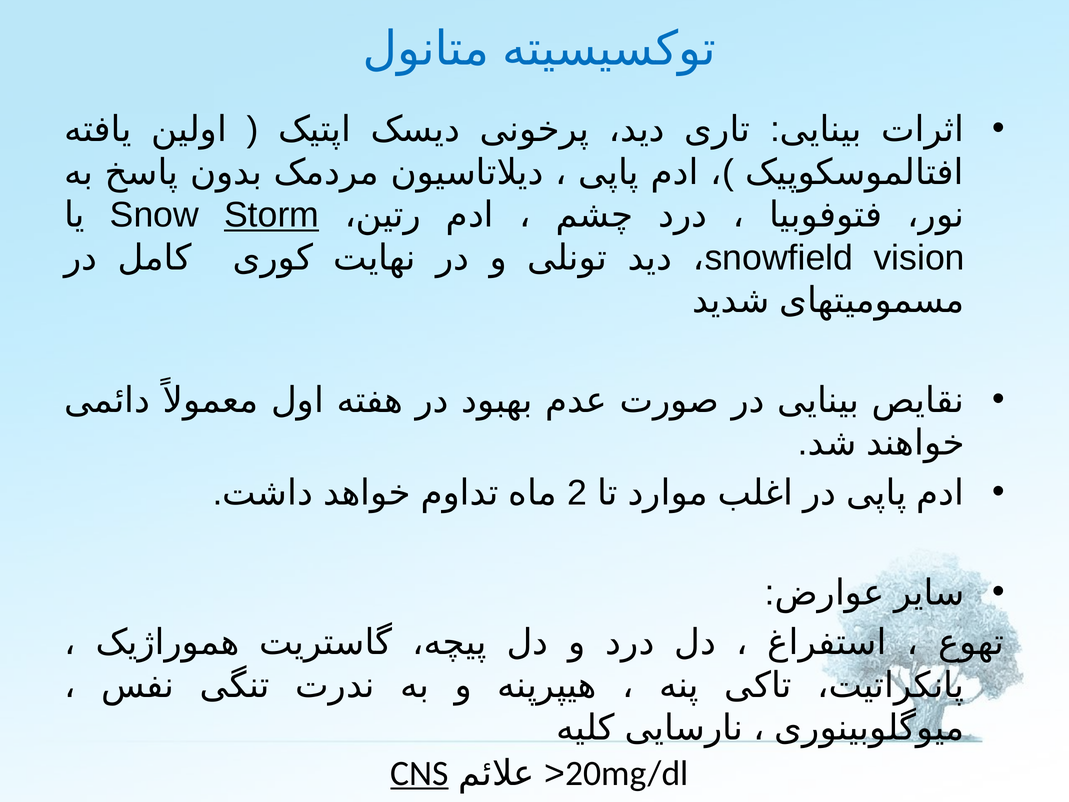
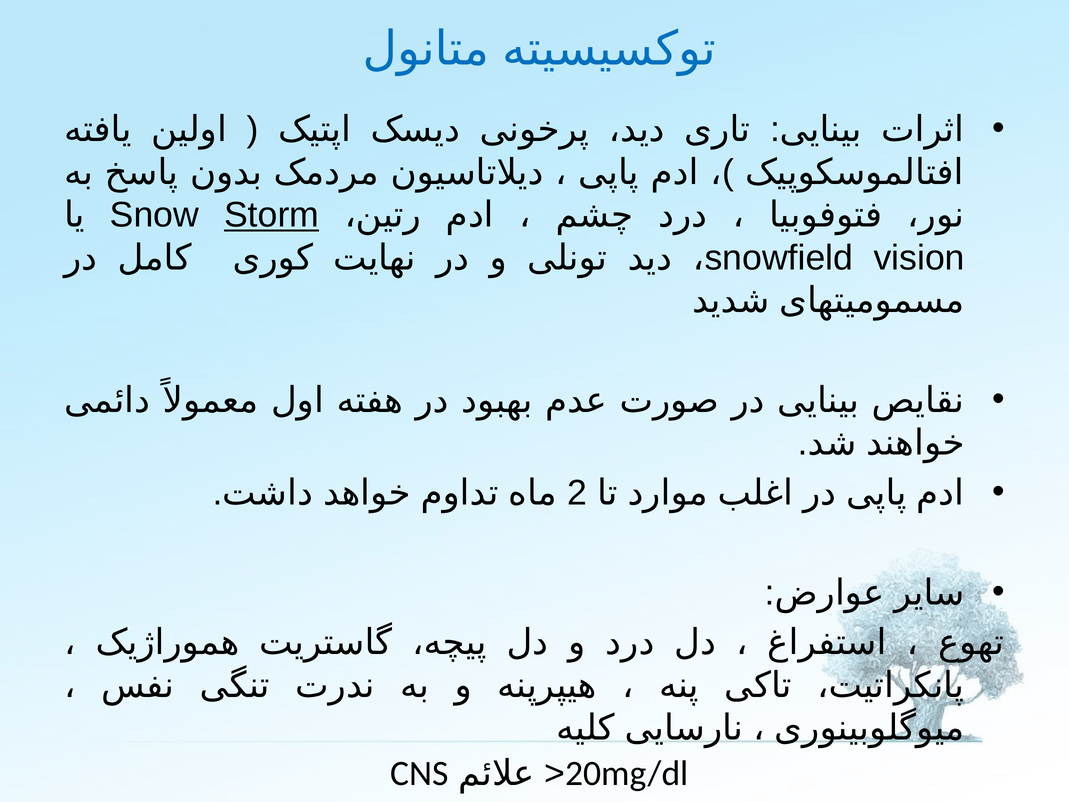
CNS underline: present -> none (420, 773)
